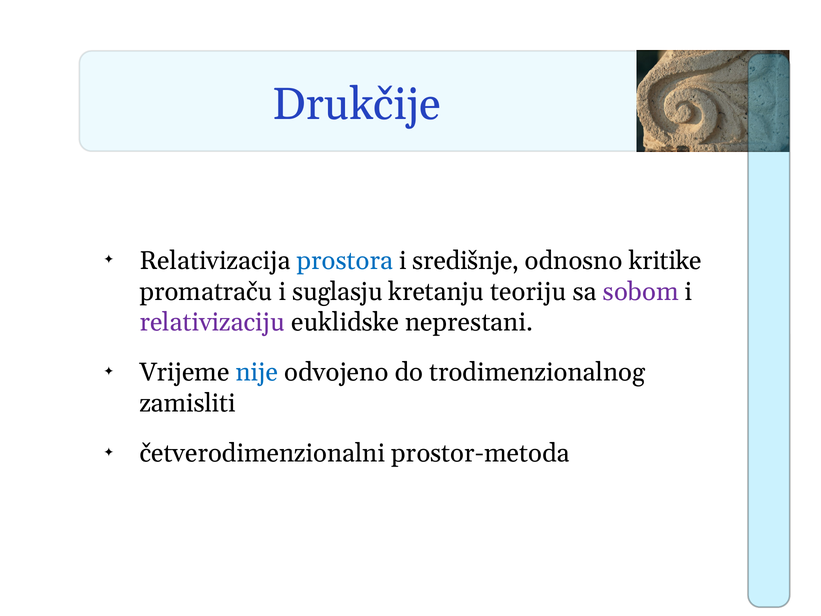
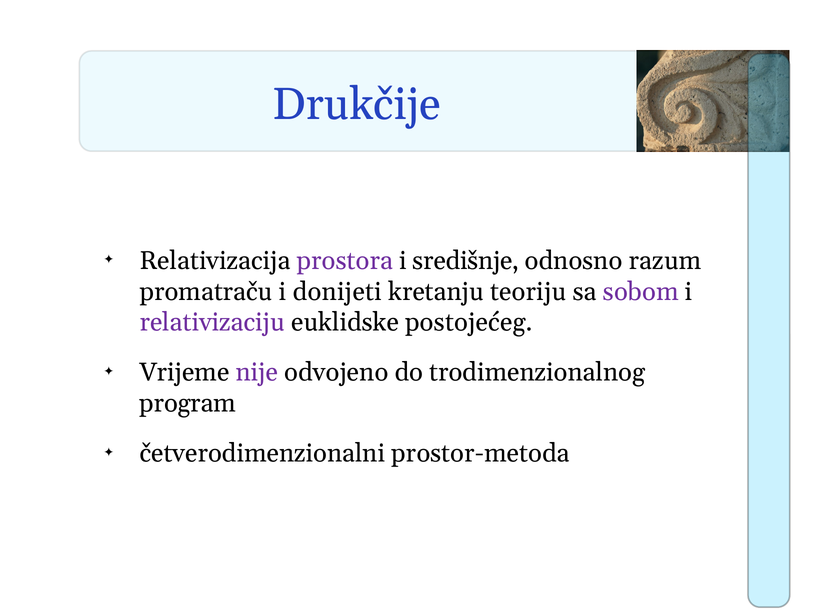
prostora colour: blue -> purple (345, 261)
kritike: kritike -> razum (665, 261)
suglasju: suglasju -> donijeti (337, 292)
neprestani: neprestani -> postojećeg (469, 322)
nije colour: blue -> purple (257, 372)
zamisliti: zamisliti -> program (188, 403)
